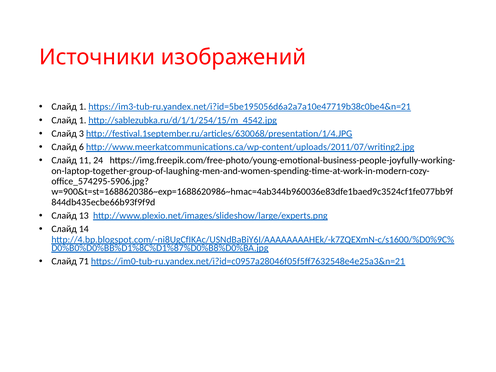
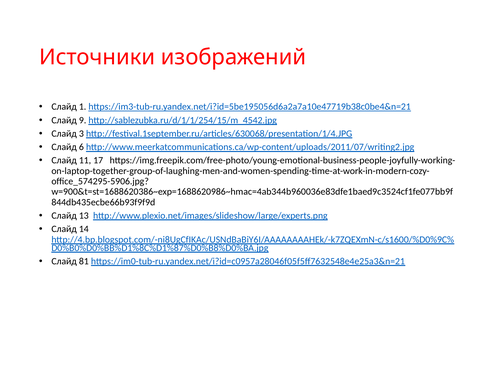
1: 1 -> 9 (83, 120)
24: 24 -> 17 (98, 160)
71: 71 -> 81 (84, 261)
